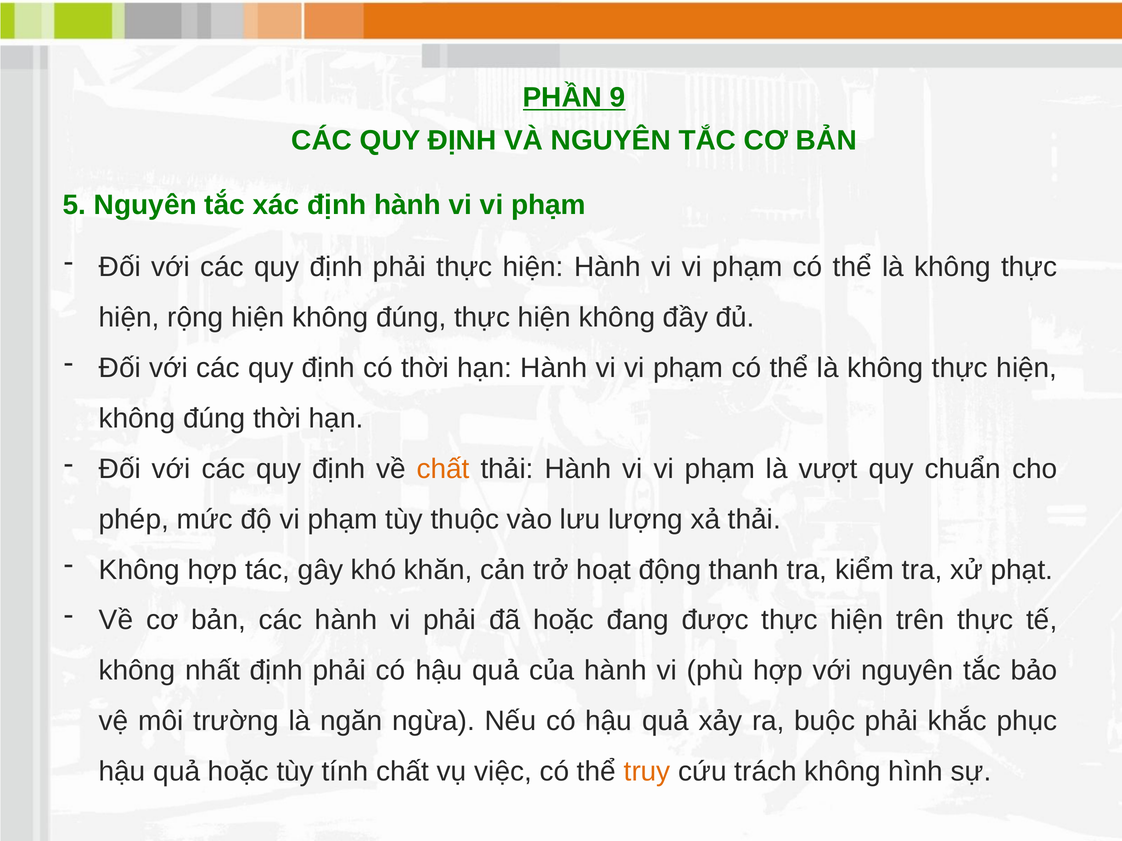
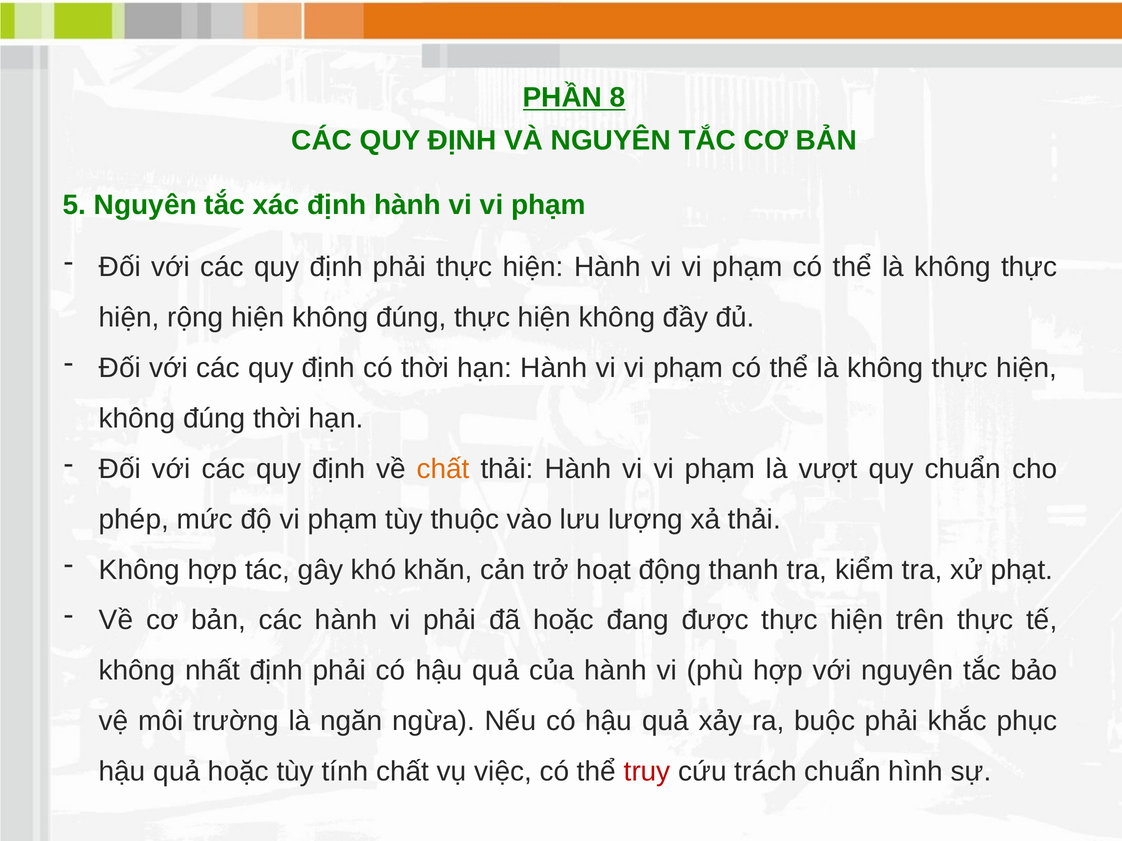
9: 9 -> 8 (618, 98)
truy colour: orange -> red (647, 772)
trách không: không -> chuẩn (843, 772)
